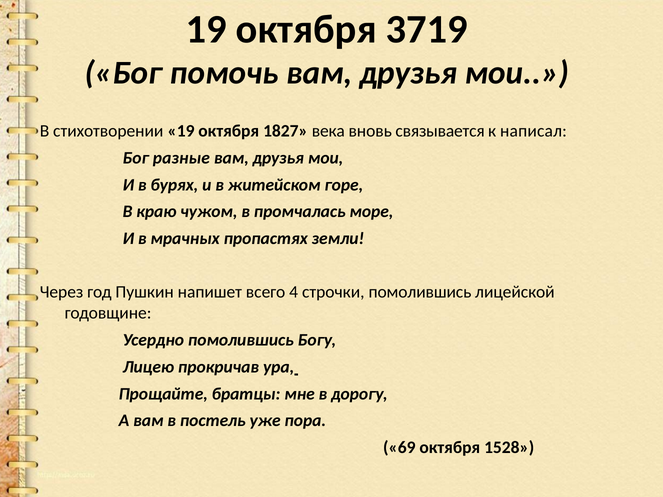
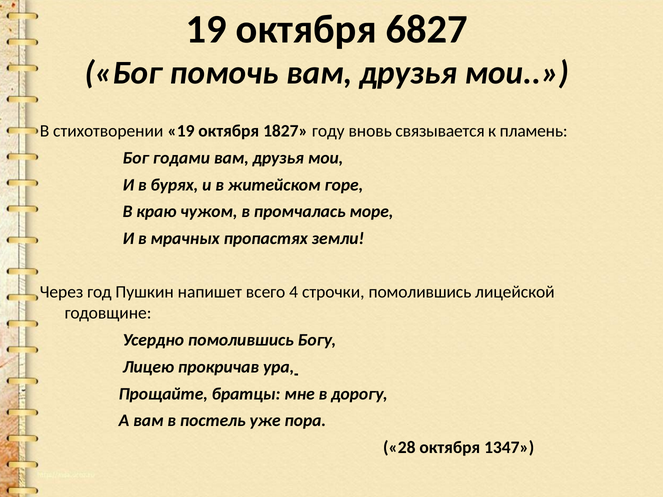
3719: 3719 -> 6827 (427, 29)
века: века -> году (328, 131)
написал: написал -> пламень (534, 131)
разные: разные -> годами (181, 158)
69: 69 -> 28 (399, 448)
1528: 1528 -> 1347 (509, 448)
